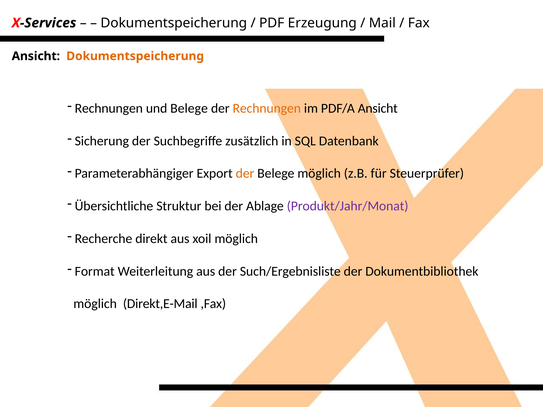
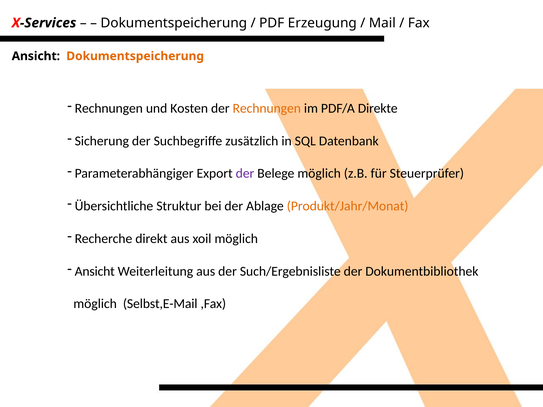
und Belege: Belege -> Kosten (189, 108)
PDF/A Ansicht: Ansicht -> Direkte (378, 108)
der colour: orange -> purple (245, 174)
Produkt/Jahr/Monat colour: purple -> orange (348, 206)
Format: Format -> Ansicht (95, 271)
Direkt,E-Mail: Direkt,E-Mail -> Selbst,E-Mail (160, 304)
